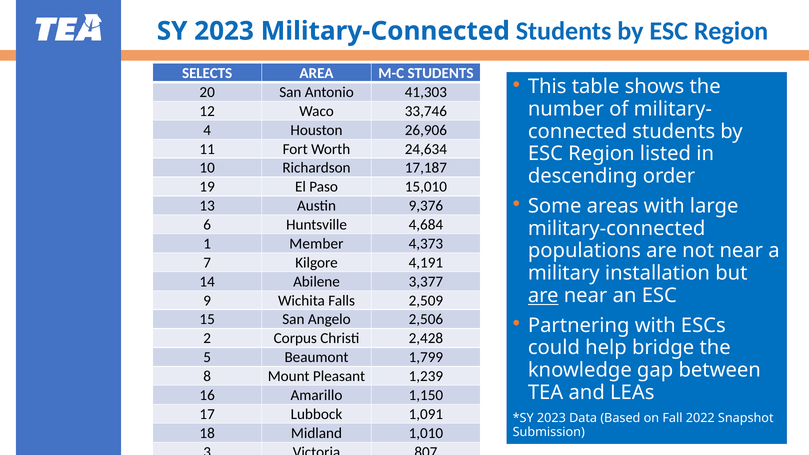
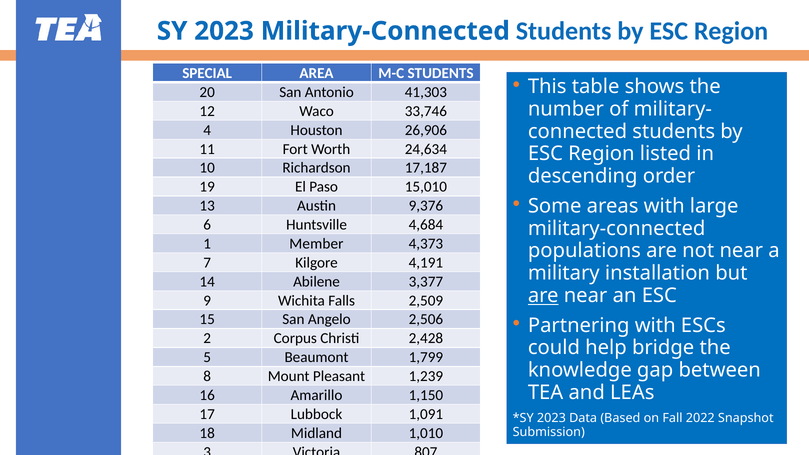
SELECTS: SELECTS -> SPECIAL (207, 73)
